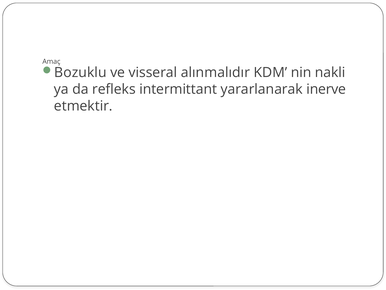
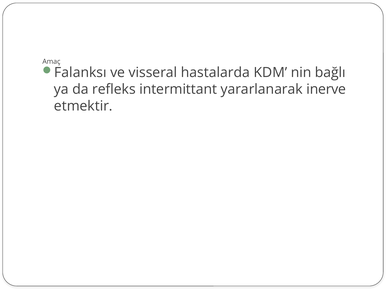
Bozuklu: Bozuklu -> Falanksı (80, 72)
alınmalıdır: alınmalıdır -> hastalarda (215, 72)
nakli: nakli -> bağlı (330, 72)
